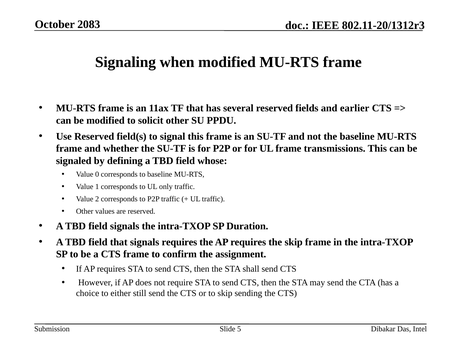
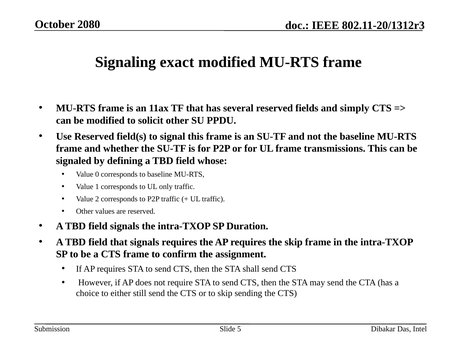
2083: 2083 -> 2080 (89, 24)
when: when -> exact (177, 62)
earlier: earlier -> simply (355, 108)
